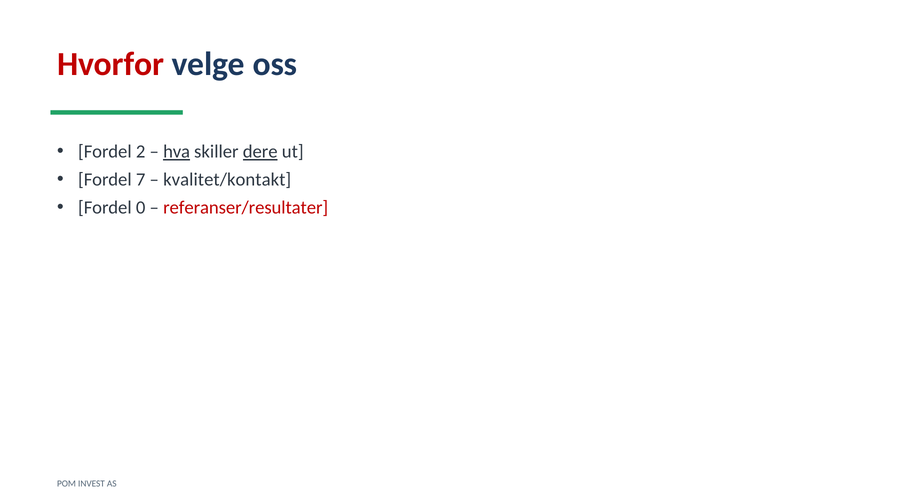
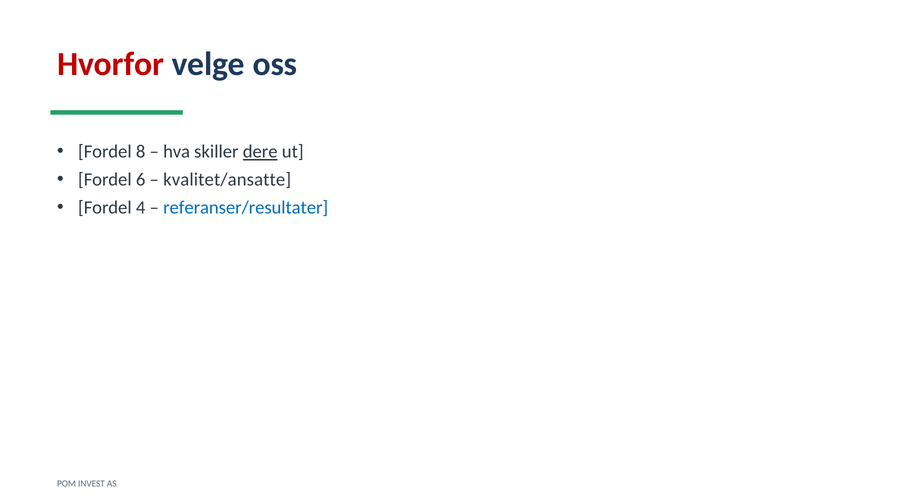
2: 2 -> 8 (141, 152)
hva underline: present -> none (177, 152)
7: 7 -> 6 (141, 180)
kvalitet/kontakt: kvalitet/kontakt -> kvalitet/ansatte (227, 180)
0: 0 -> 4 (141, 208)
referanser/resultater colour: red -> blue (246, 208)
